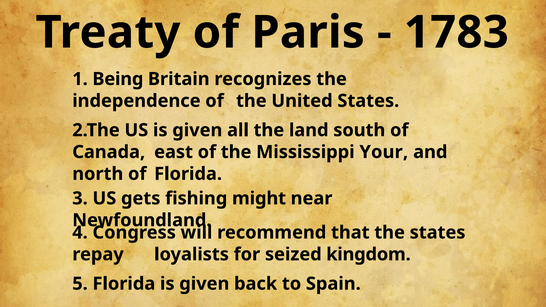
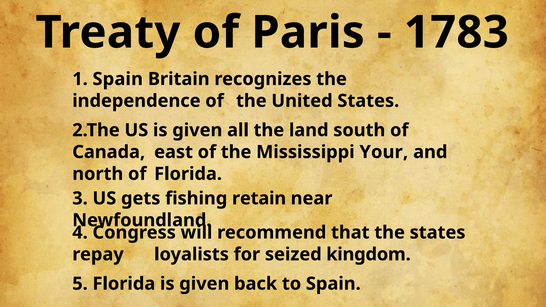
1 Being: Being -> Spain (118, 79)
might: might -> retain (259, 198)
